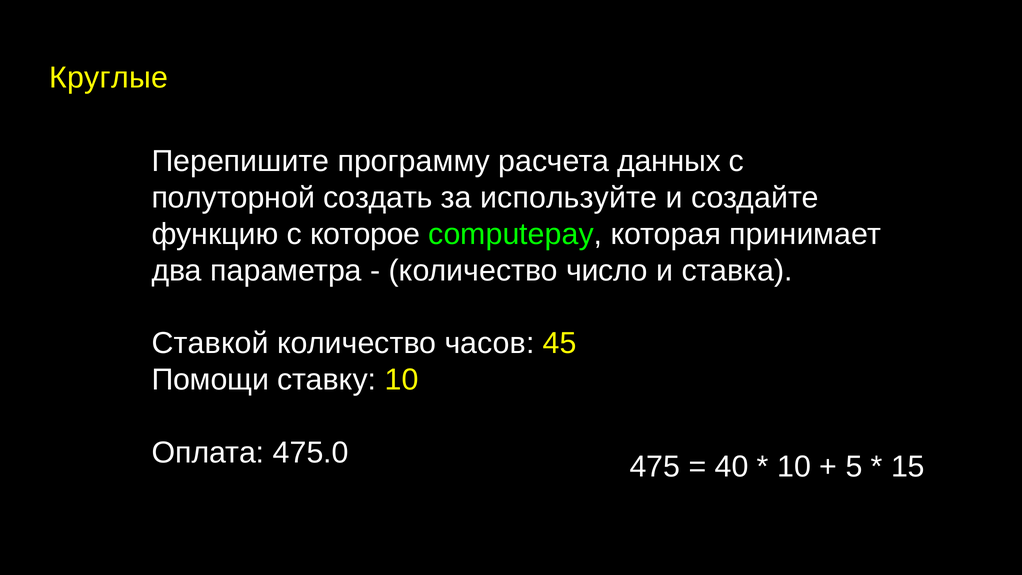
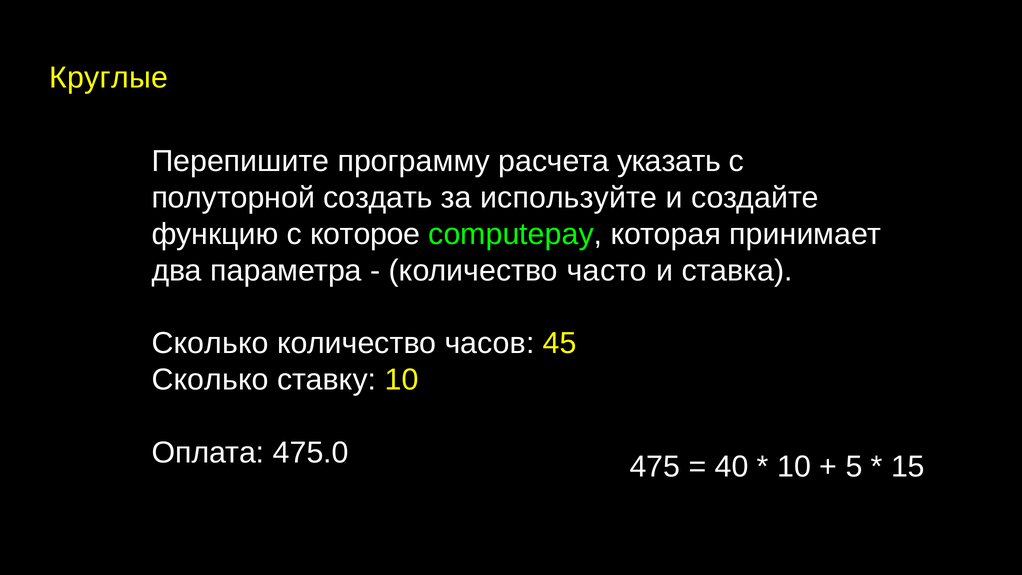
данных: данных -> указать (669, 161)
число: число -> часто (607, 271)
Ставкой: Ставкой -> Сколько (210, 343)
Помощи: Помощи -> Сколько (210, 380)
